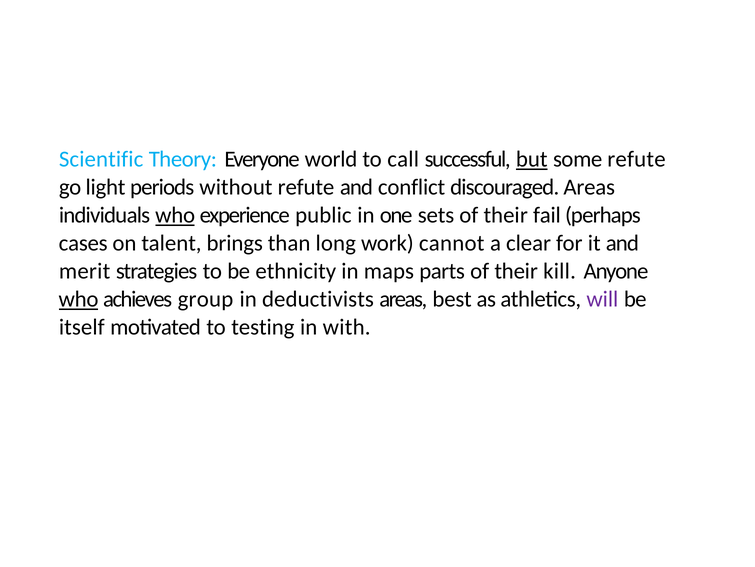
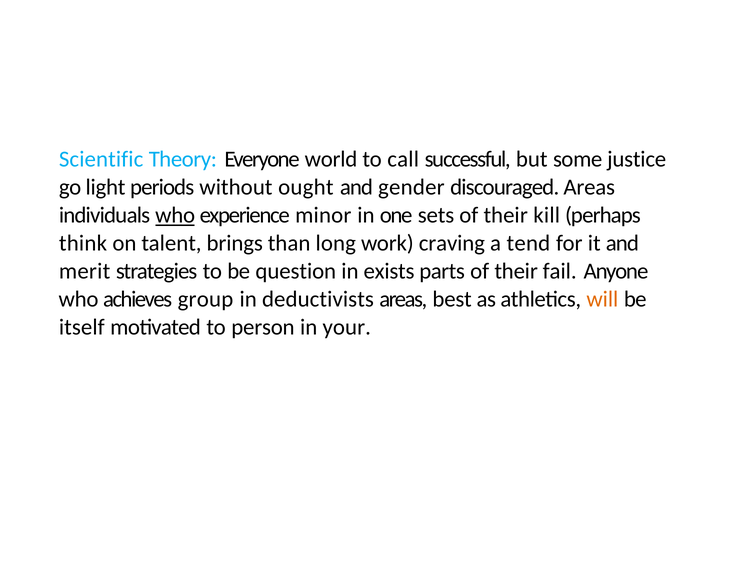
but underline: present -> none (532, 159)
some refute: refute -> justice (637, 159)
without refute: refute -> ought (306, 187)
conflict: conflict -> gender (411, 187)
public: public -> minor (323, 215)
fail: fail -> kill (547, 215)
cases: cases -> think (83, 243)
cannot: cannot -> craving (452, 243)
clear: clear -> tend (528, 243)
ethnicity: ethnicity -> question (296, 271)
maps: maps -> exists (389, 271)
kill: kill -> fail (560, 271)
who underline: present -> none (79, 299)
will colour: purple -> orange (602, 299)
testing: testing -> person (263, 327)
with: with -> your (347, 327)
